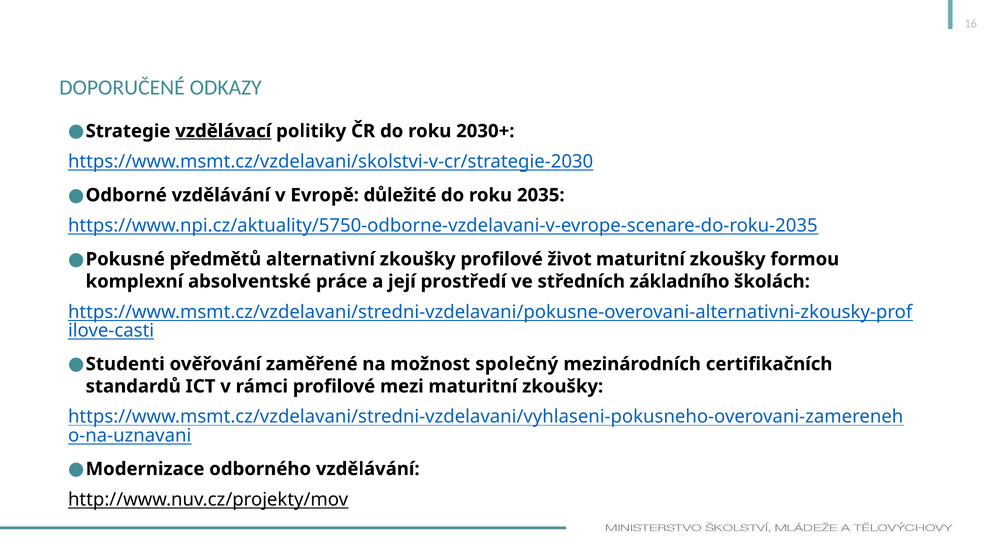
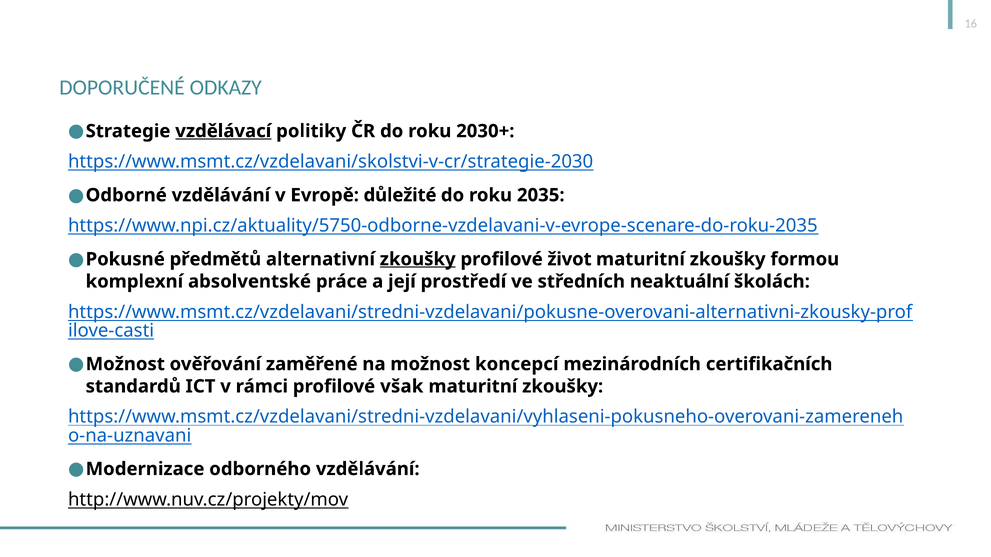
zkoušky underline: none -> present (418, 259)
základního: základního -> neaktuální (680, 282)
Studenti: Studenti -> Možnost (125, 364)
společný: společný -> koncepcí (517, 364)
mezi: mezi -> však (402, 387)
